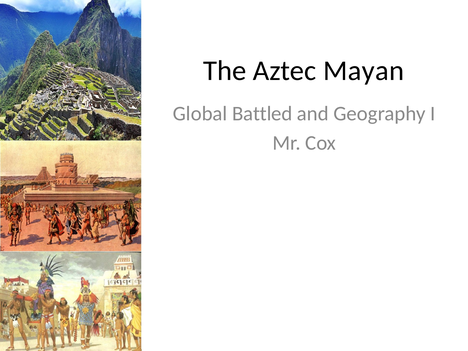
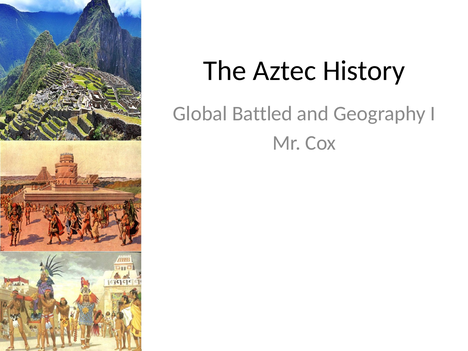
Mayan: Mayan -> History (364, 71)
